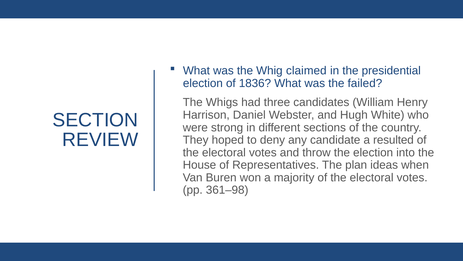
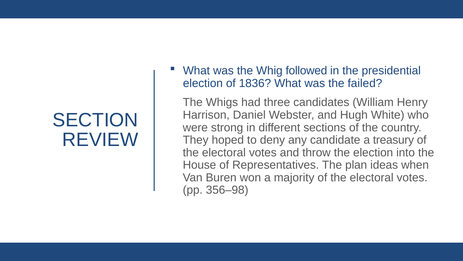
claimed: claimed -> followed (306, 71)
resulted: resulted -> treasury (393, 140)
361–98: 361–98 -> 356–98 (227, 190)
